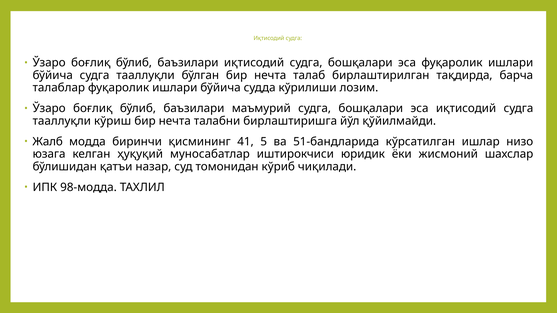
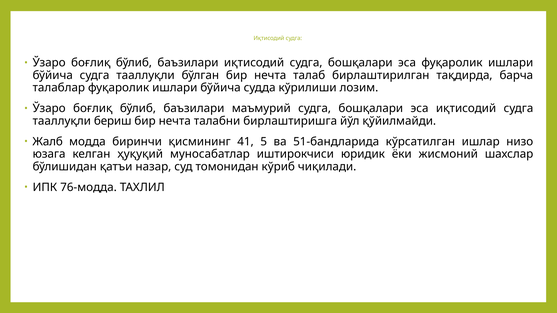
кўриш: кўриш -> бериш (113, 121)
98-модда: 98-модда -> 76-модда (88, 187)
